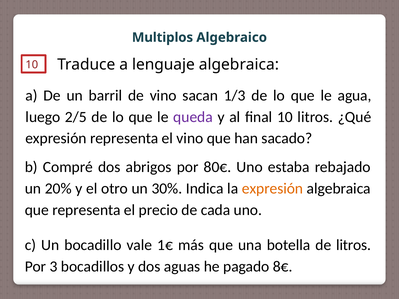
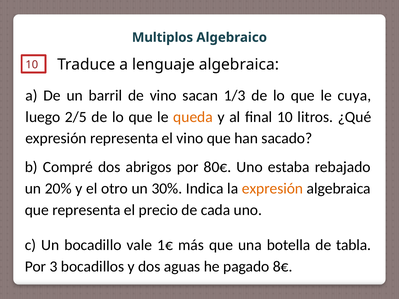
agua: agua -> cuya (354, 96)
queda colour: purple -> orange (193, 117)
de litros: litros -> tabla (354, 245)
